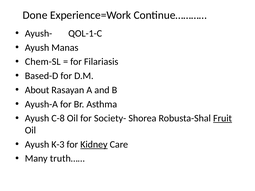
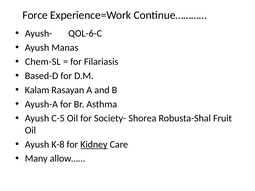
Done: Done -> Force (35, 15)
QOL-1-C: QOL-1-C -> QOL-6-C (85, 33)
About: About -> Kalam (37, 90)
C-8: C-8 -> C-5 (58, 118)
Fruit underline: present -> none (223, 118)
K-3: K-3 -> K-8 (58, 145)
truth……: truth…… -> allow…… (67, 159)
